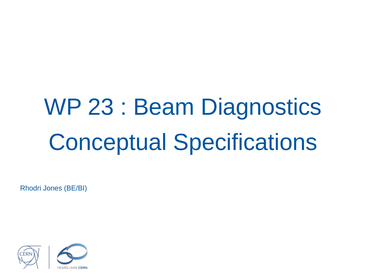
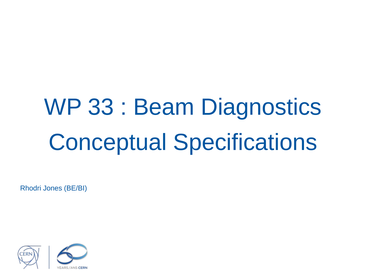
23: 23 -> 33 (101, 107)
